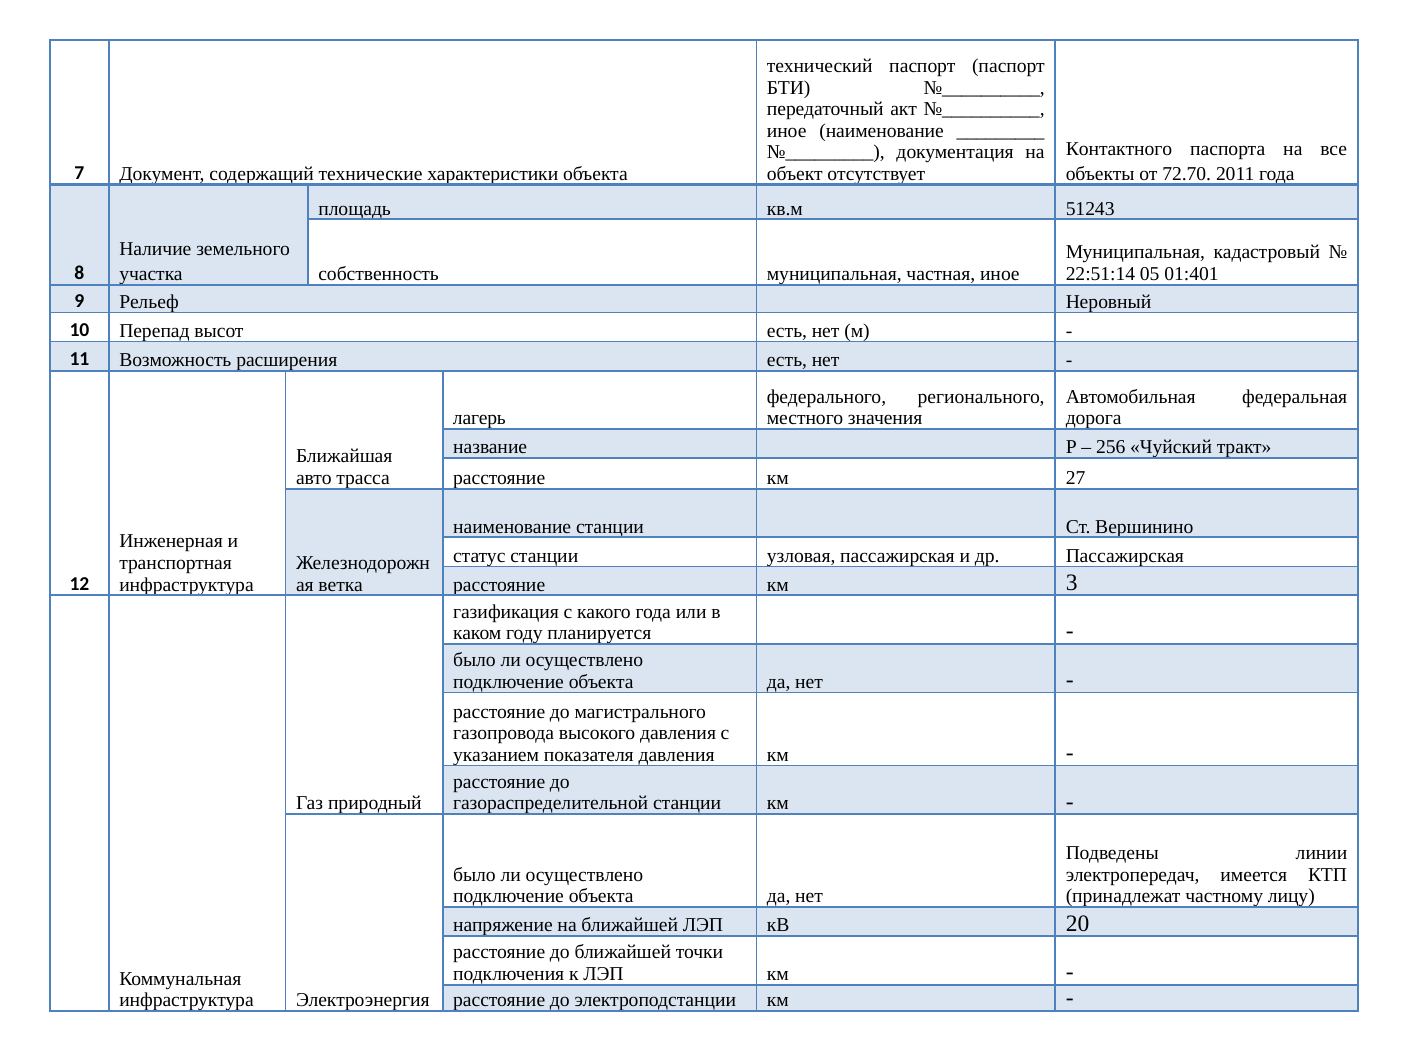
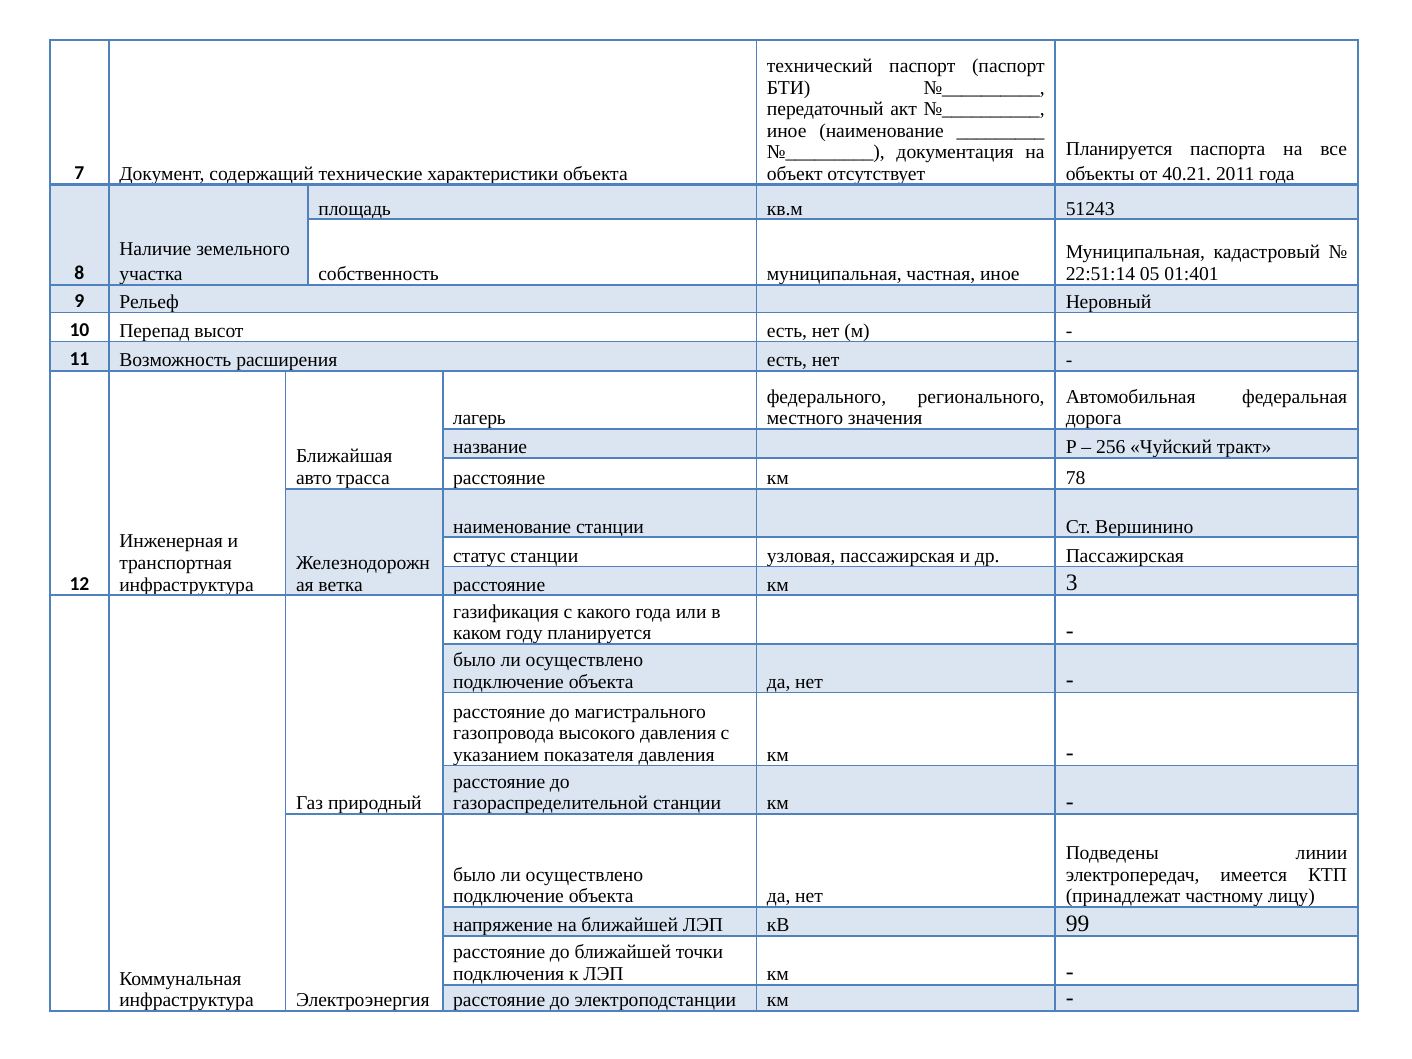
Контактного: Контактного -> Планируется (1119, 149)
72.70: 72.70 -> 40.21 (1187, 174)
27: 27 -> 78 (1076, 478)
20: 20 -> 99 (1078, 923)
